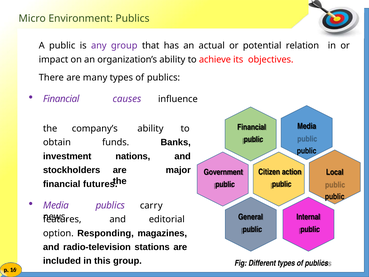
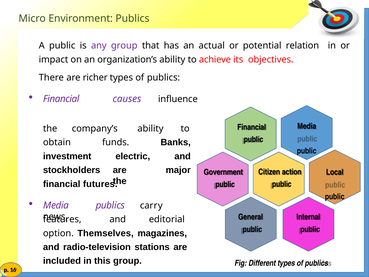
many: many -> richer (95, 77)
nations: nations -> electric (133, 156)
Responding: Responding -> Themselves (106, 233)
